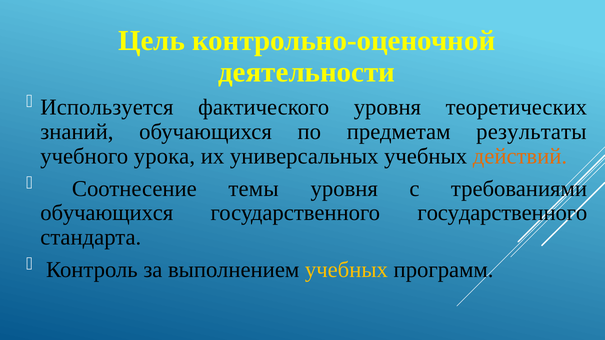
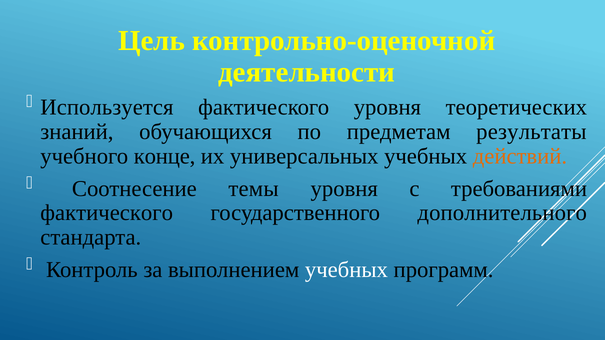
урока: урока -> конце (165, 156)
обучающихся: обучающихся -> фактического (107, 213)
государственного государственного: государственного -> дополнительного (502, 213)
учебных colour: yellow -> white (346, 270)
